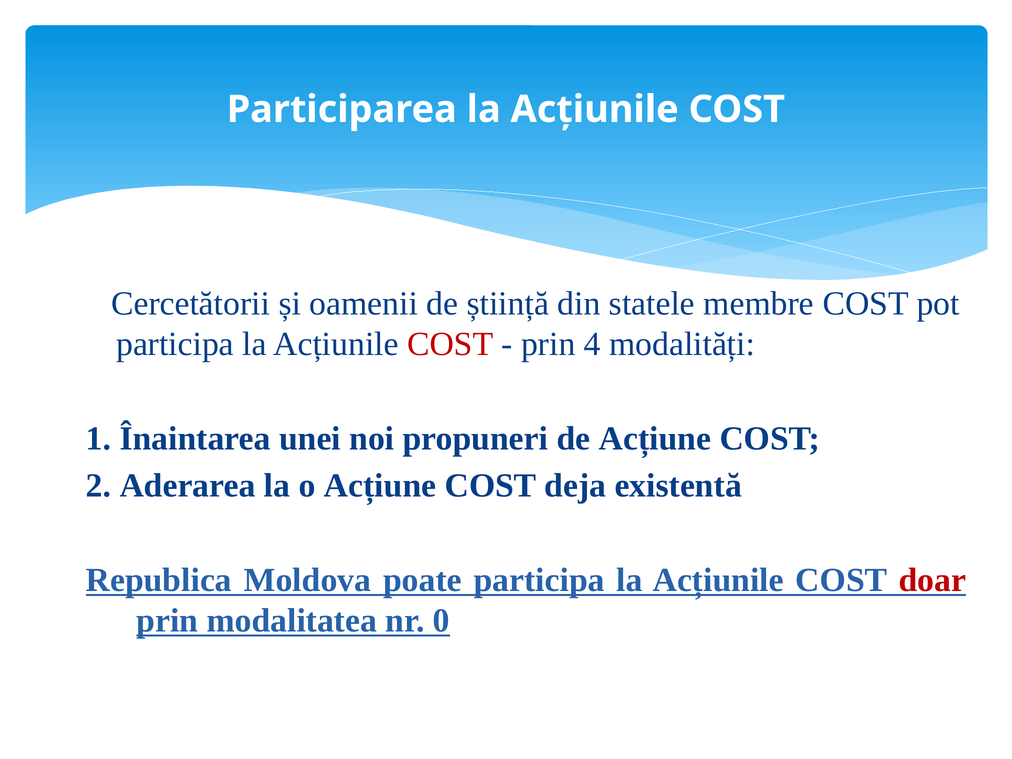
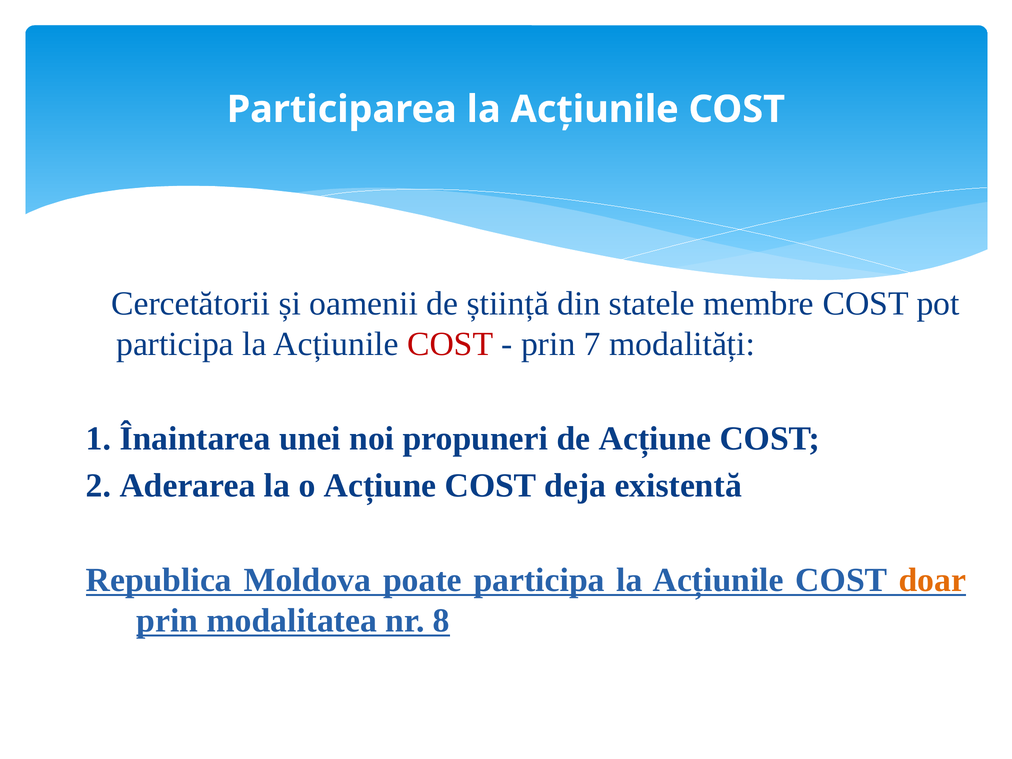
4: 4 -> 7 (592, 344)
doar colour: red -> orange (932, 580)
0: 0 -> 8 (441, 621)
